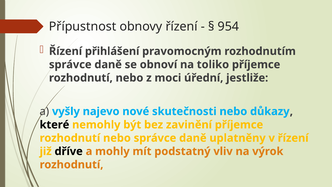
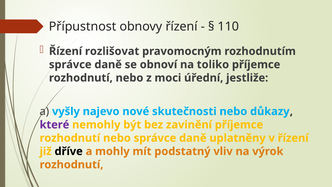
954: 954 -> 110 (228, 27)
přihlášení: přihlášení -> rozlišovat (112, 51)
které colour: black -> purple (54, 125)
